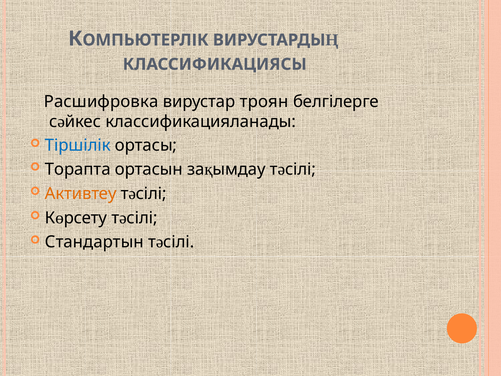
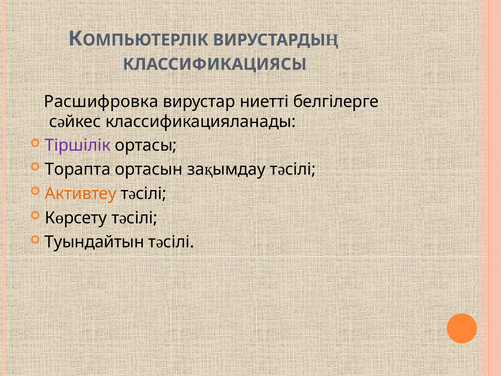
троян: троян -> ниетті (264, 102)
Тіршілік colour: blue -> purple (78, 145)
Стандартын: Стандартын -> Туындайтын (95, 242)
